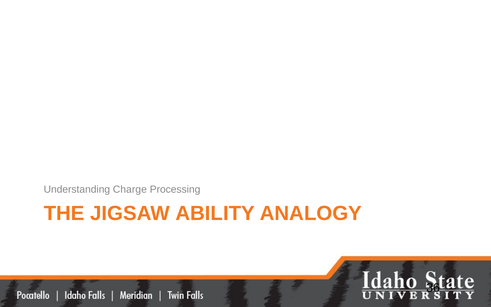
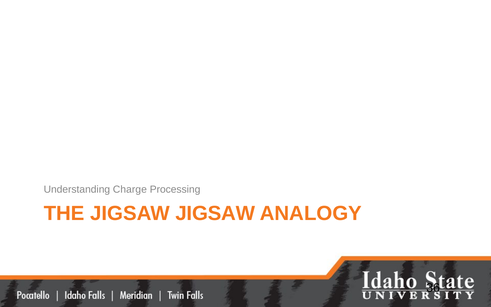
JIGSAW ABILITY: ABILITY -> JIGSAW (215, 213)
